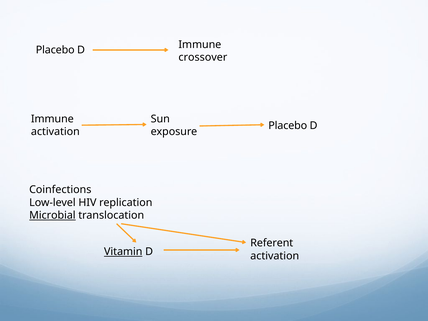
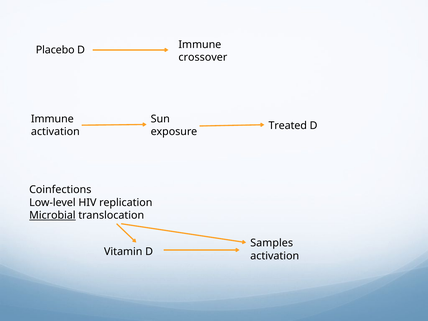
Placebo: Placebo -> Treated (288, 125)
Referent: Referent -> Samples (272, 243)
Vitamin underline: present -> none (123, 252)
